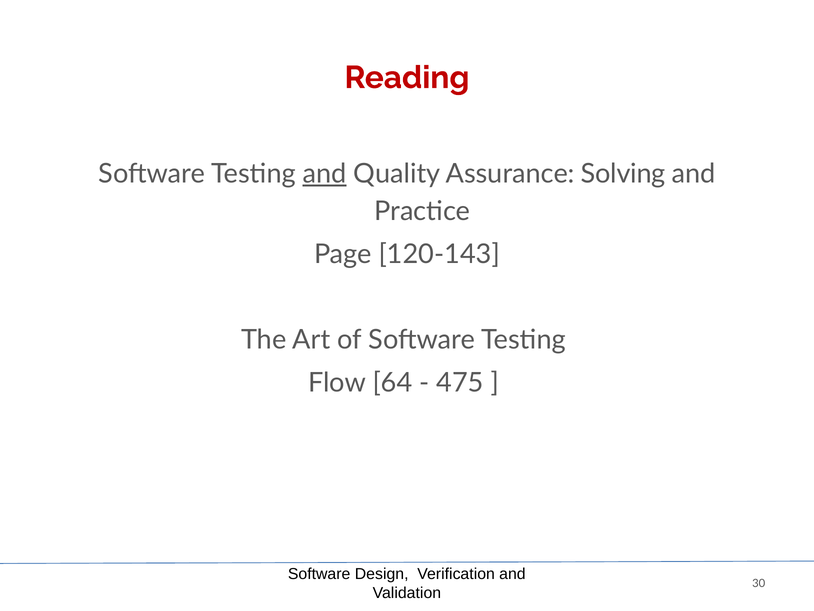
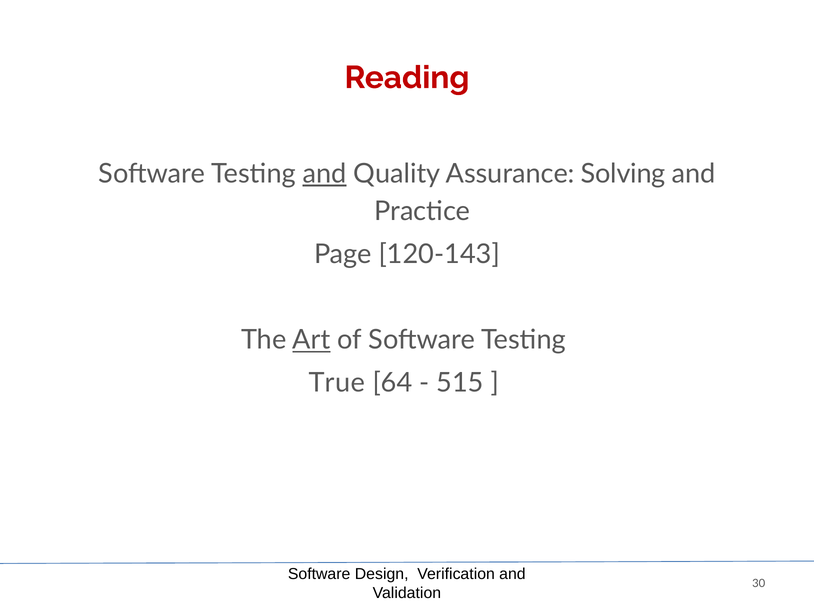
Art underline: none -> present (311, 340)
Flow: Flow -> True (337, 382)
475: 475 -> 515 (460, 382)
